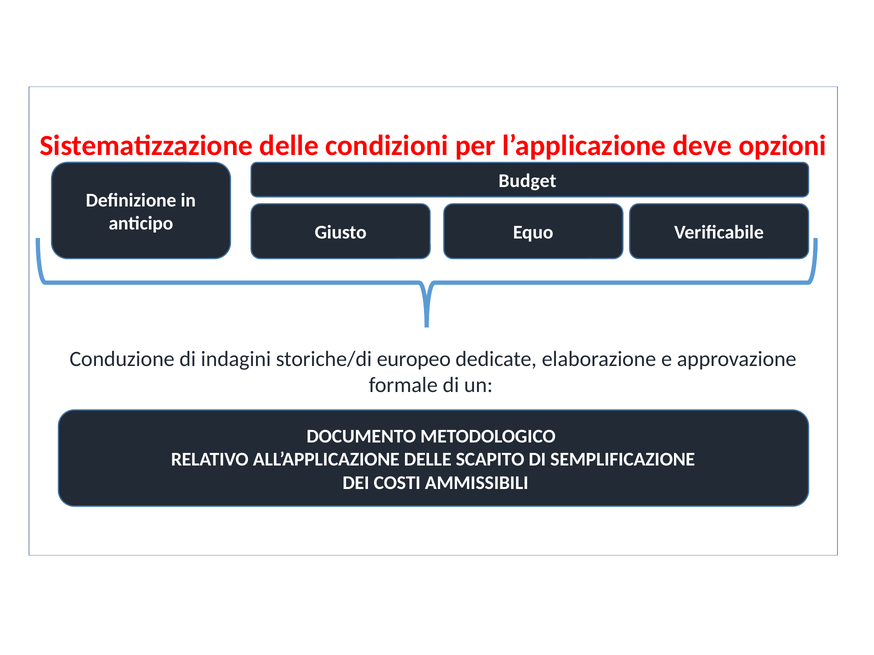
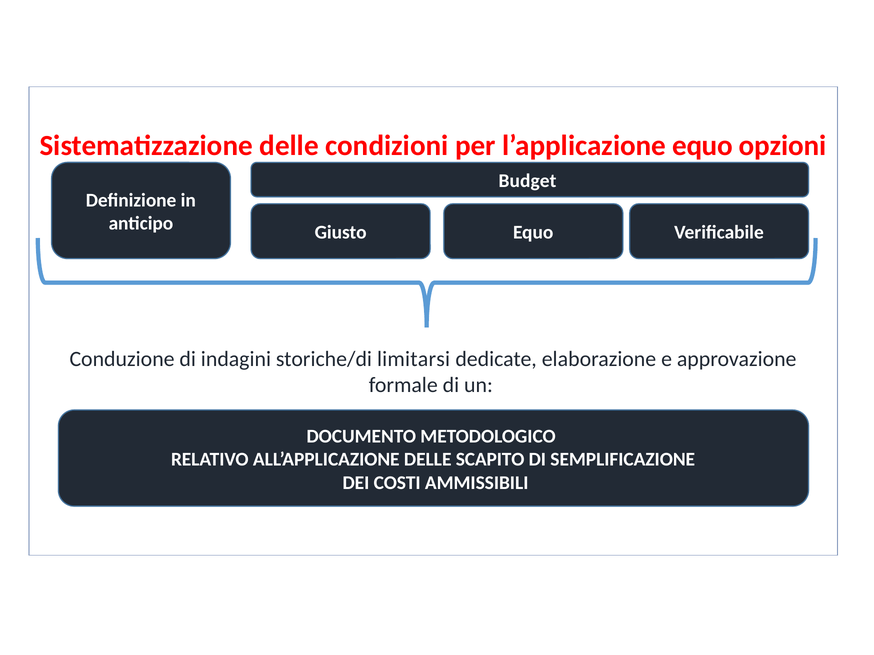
l’applicazione deve: deve -> equo (703, 146)
europeo: europeo -> limitarsi (414, 359)
